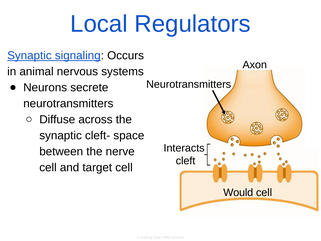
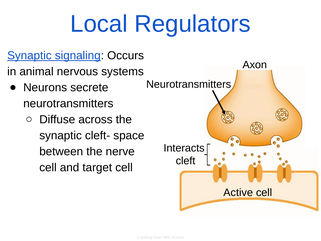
Would: Would -> Active (238, 192)
